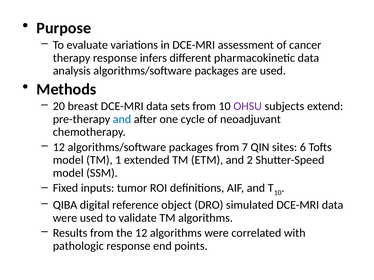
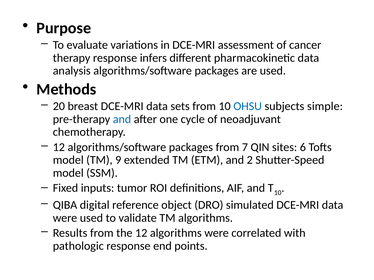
OHSU colour: purple -> blue (248, 106)
extend: extend -> simple (325, 106)
1: 1 -> 9 (118, 160)
